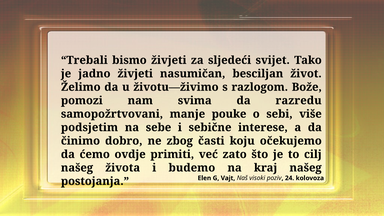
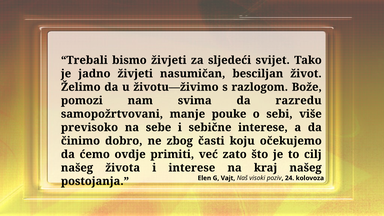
podsjetim: podsjetim -> previsoko (89, 127)
i budemo: budemo -> interese (192, 168)
